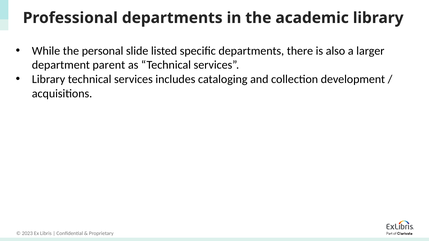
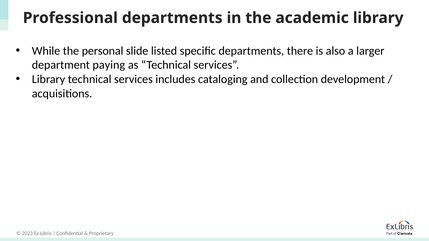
parent: parent -> paying (109, 65)
